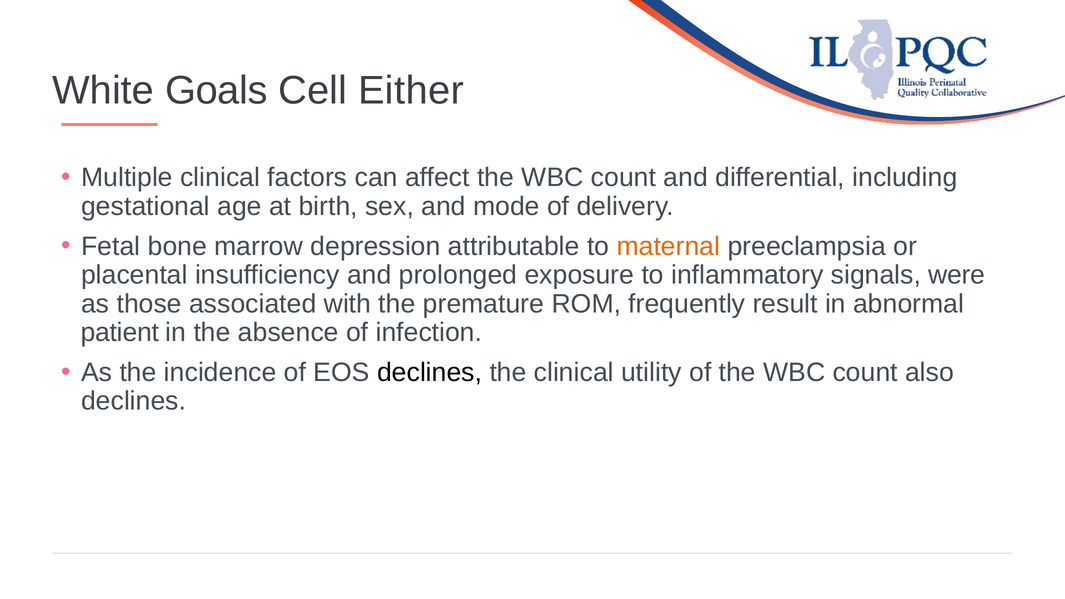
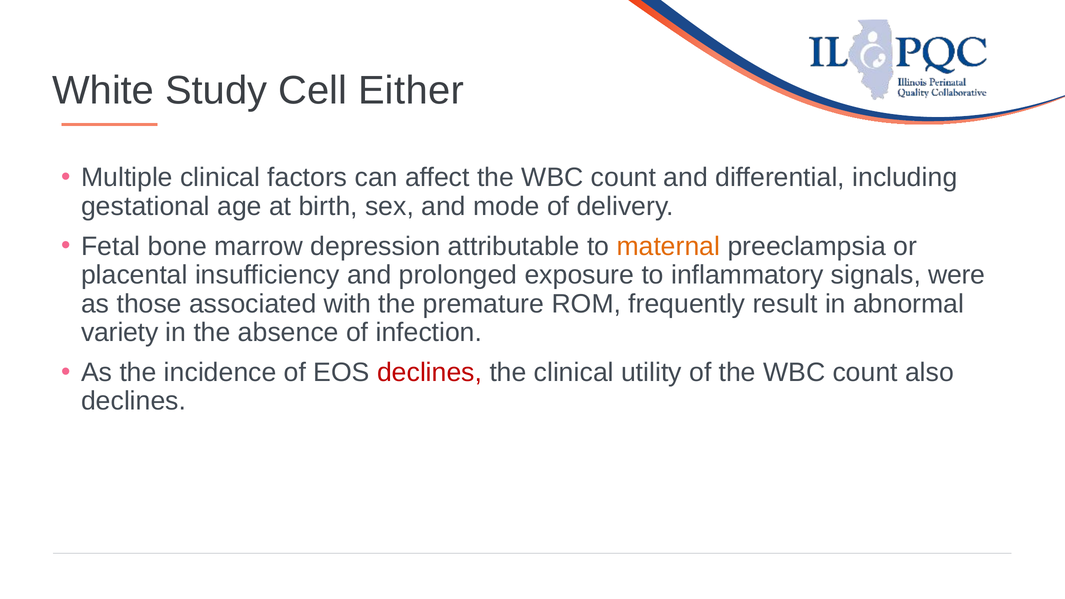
Goals: Goals -> Study (216, 90)
patient: patient -> variety (120, 332)
declines colour: black -> red (430, 372)
